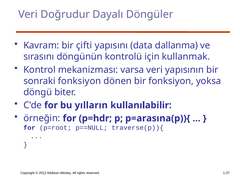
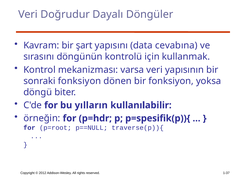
çifti: çifti -> şart (84, 45)
dallanma: dallanma -> cevabına (176, 45)
p=arasına(p)){: p=arasına(p)){ -> p=spesifik(p)){ (158, 118)
